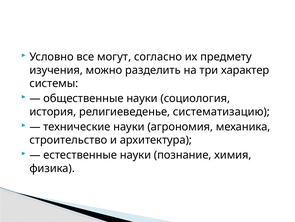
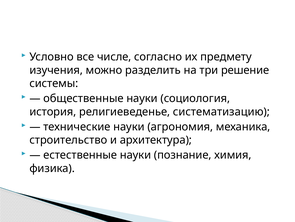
могут: могут -> числе (114, 57)
характер: характер -> решение (245, 70)
